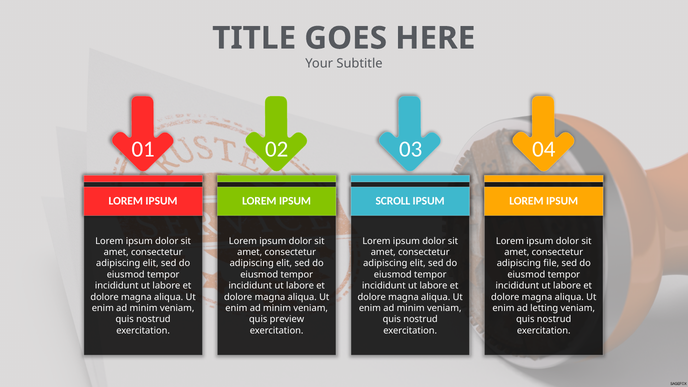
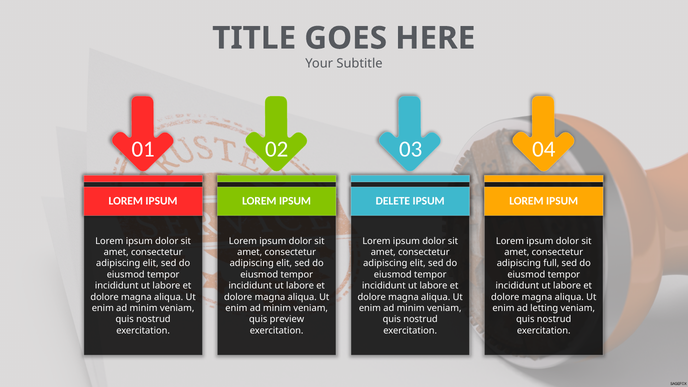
SCROLL: SCROLL -> DELETE (393, 201)
file: file -> full (551, 263)
